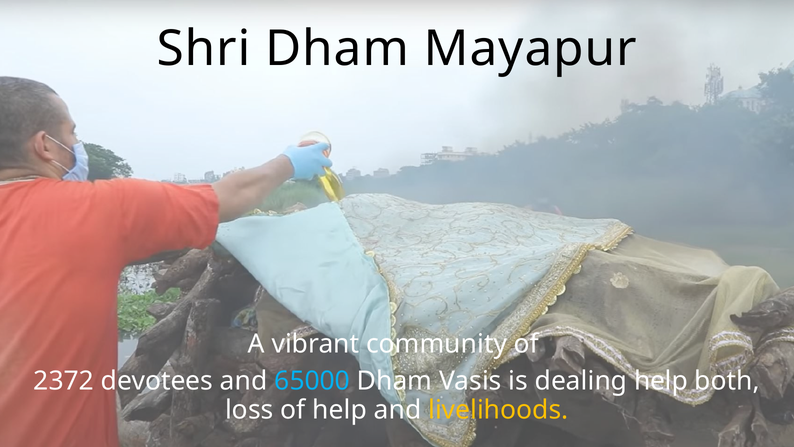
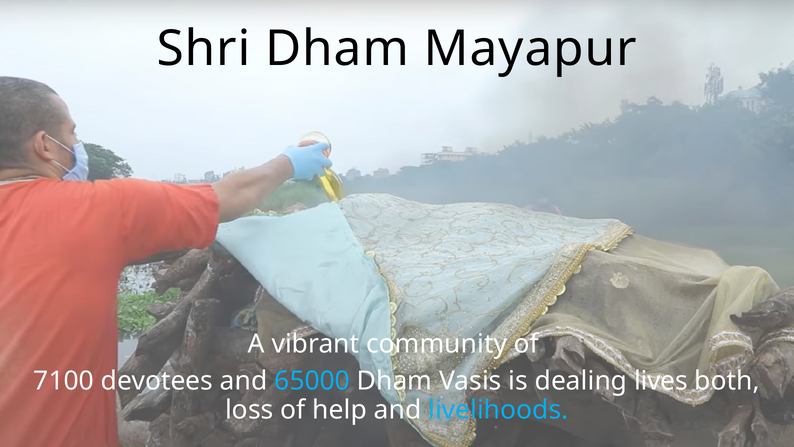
2372: 2372 -> 7100 (64, 381)
dealing help: help -> lives (661, 381)
livelihoods colour: yellow -> light blue (498, 409)
